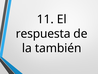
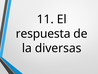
también: también -> diversas (58, 48)
